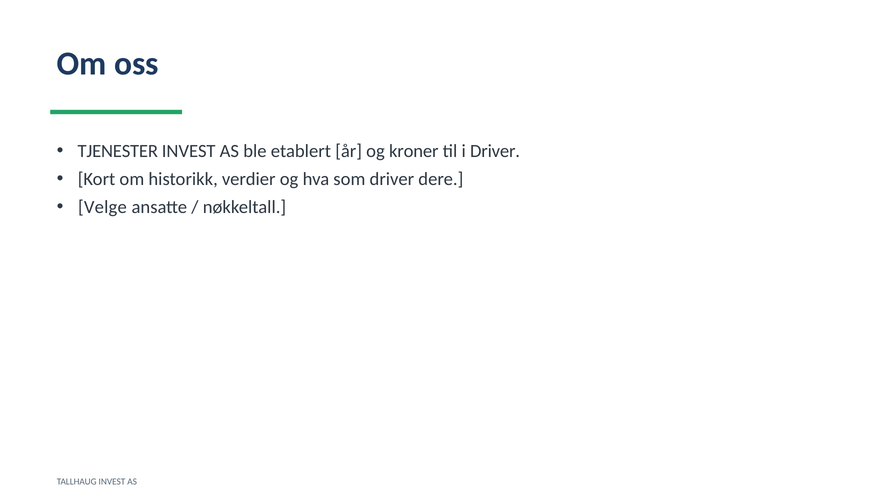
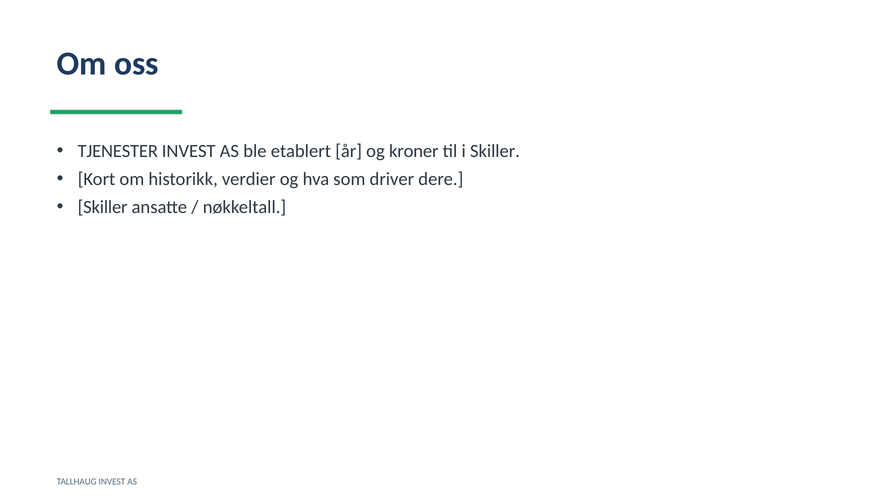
i Driver: Driver -> Skiller (495, 151)
Velge: Velge -> Skiller (103, 207)
